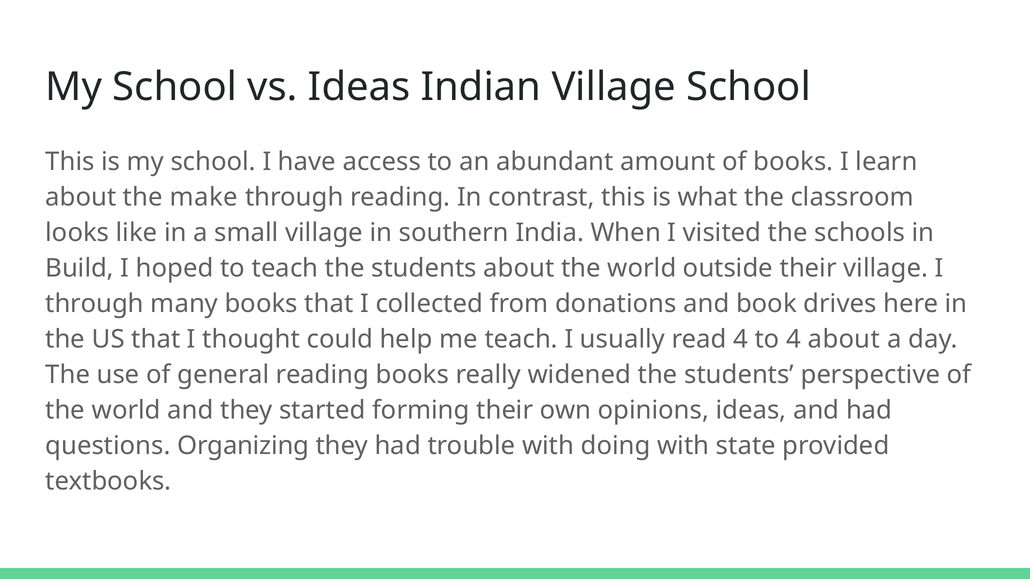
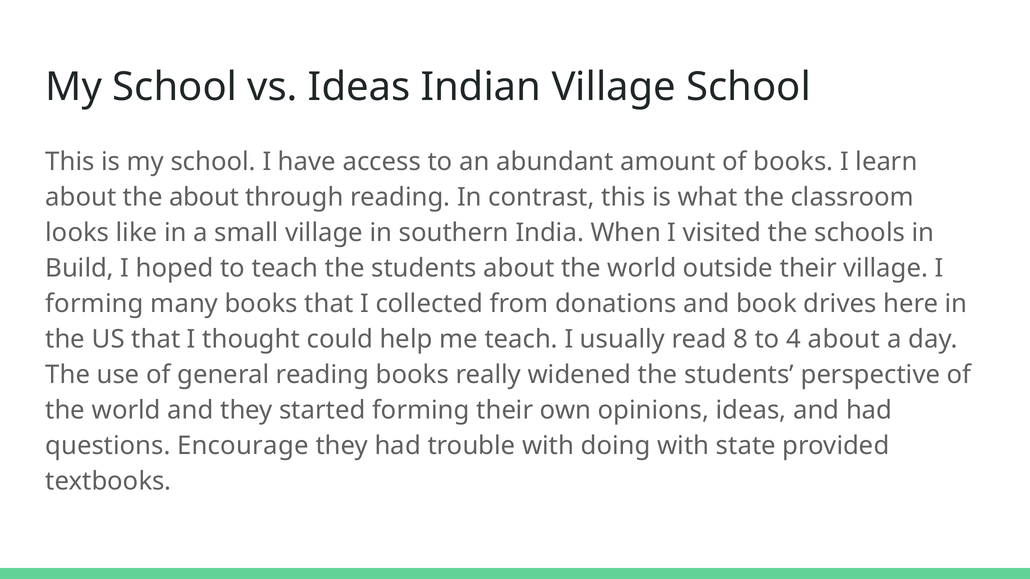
the make: make -> about (204, 198)
through: through -> forming (95, 304)
read 4: 4 -> 8 (741, 340)
Organizing: Organizing -> Encourage (243, 446)
